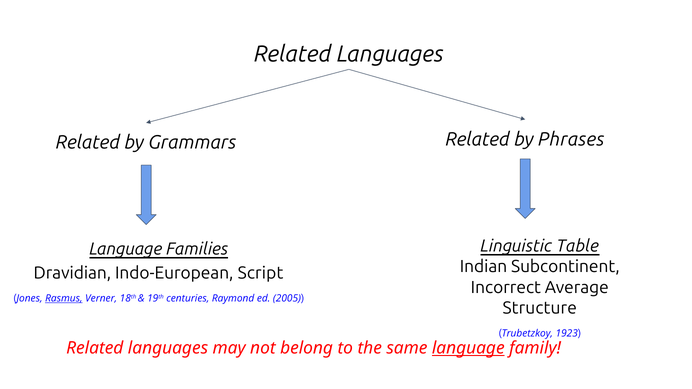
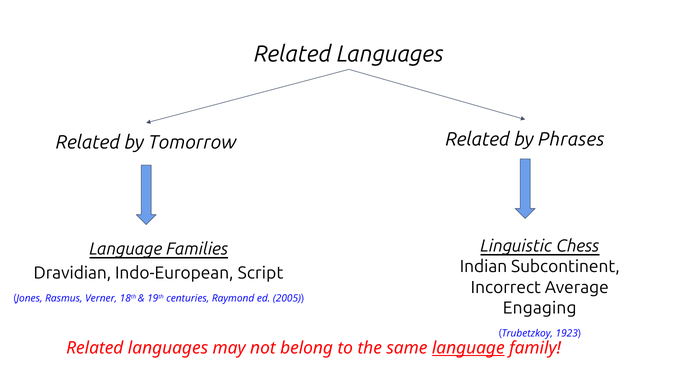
Grammars: Grammars -> Tomorrow (192, 143)
Table: Table -> Chess (578, 246)
Rasmus underline: present -> none (64, 299)
Structure: Structure -> Engaging (540, 308)
